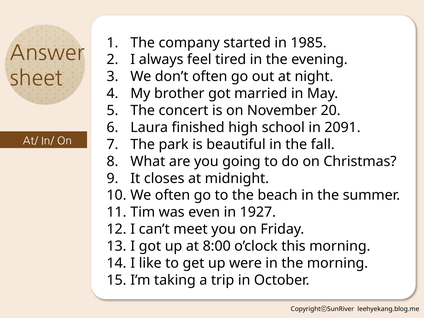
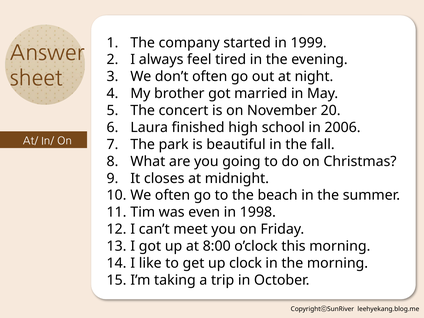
1985: 1985 -> 1999 (309, 43)
2091: 2091 -> 2006 (343, 127)
1927: 1927 -> 1998 (258, 212)
were: were -> clock (246, 263)
